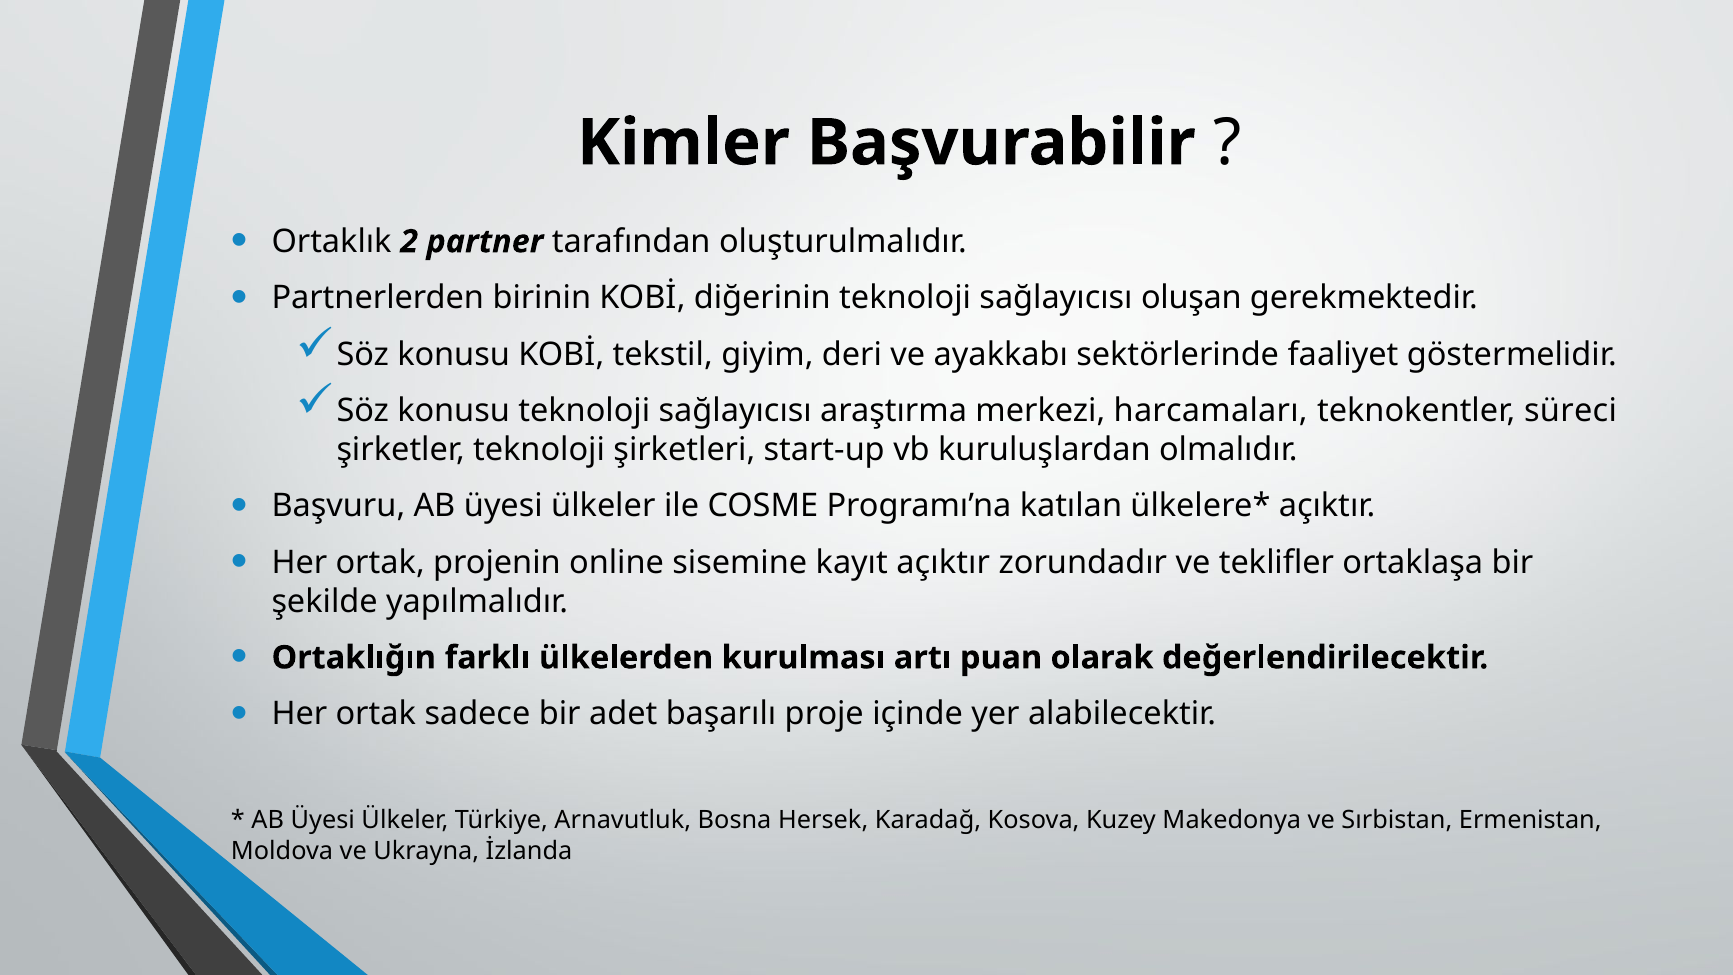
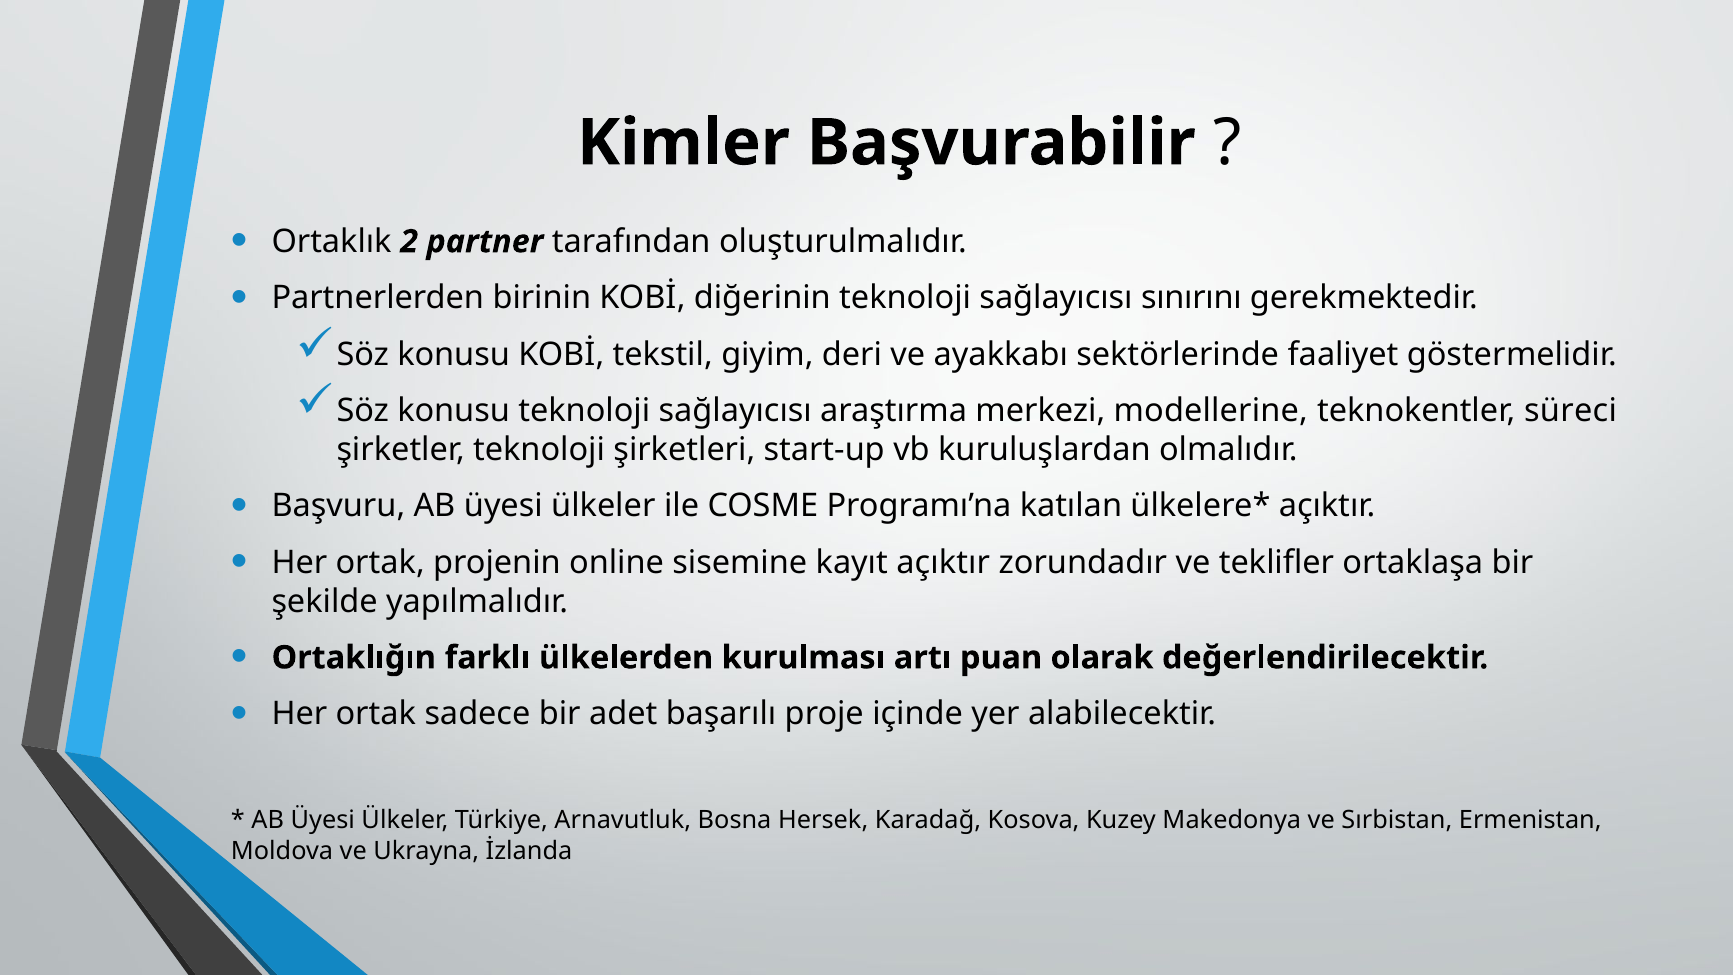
oluşan: oluşan -> sınırını (1191, 298)
harcamaları: harcamaları -> modellerine (1211, 411)
